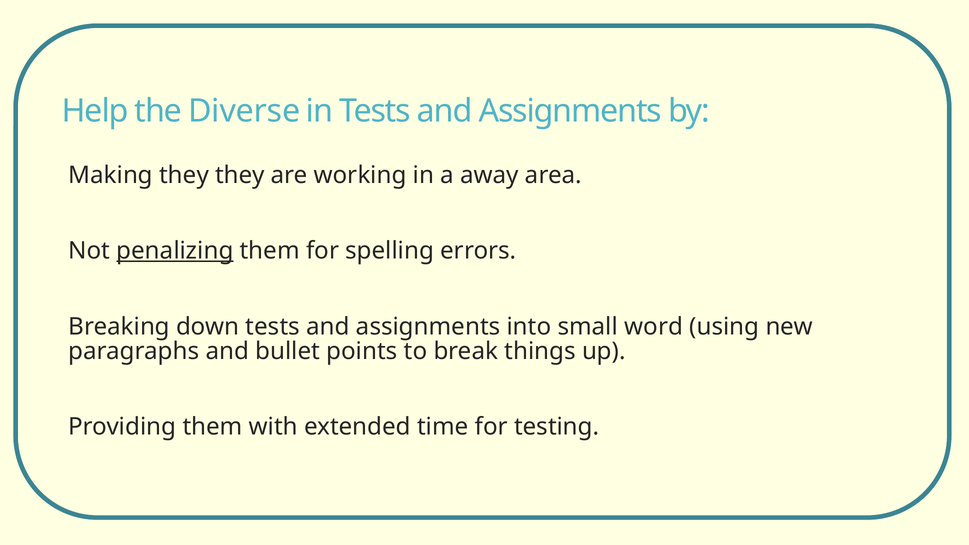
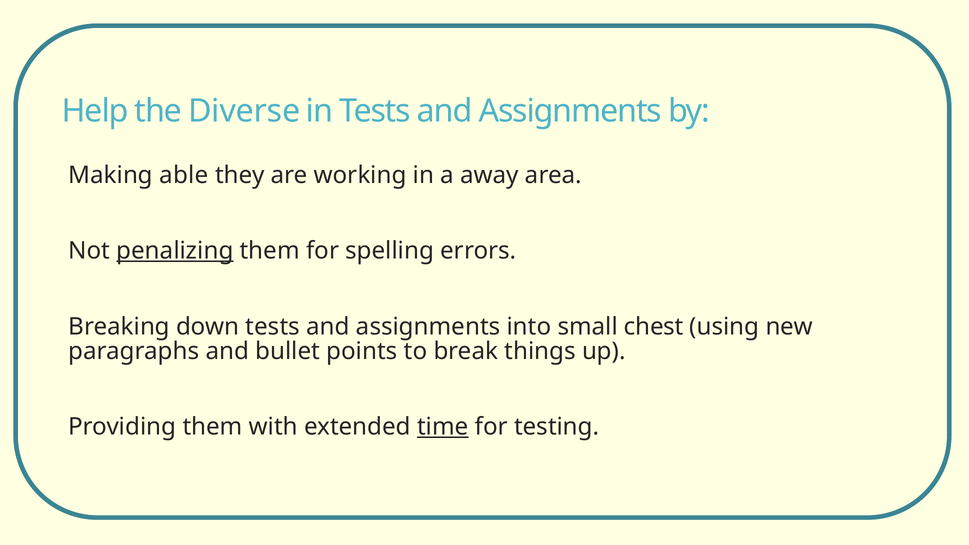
Making they: they -> able (184, 175)
word: word -> chest (654, 327)
time underline: none -> present (443, 427)
